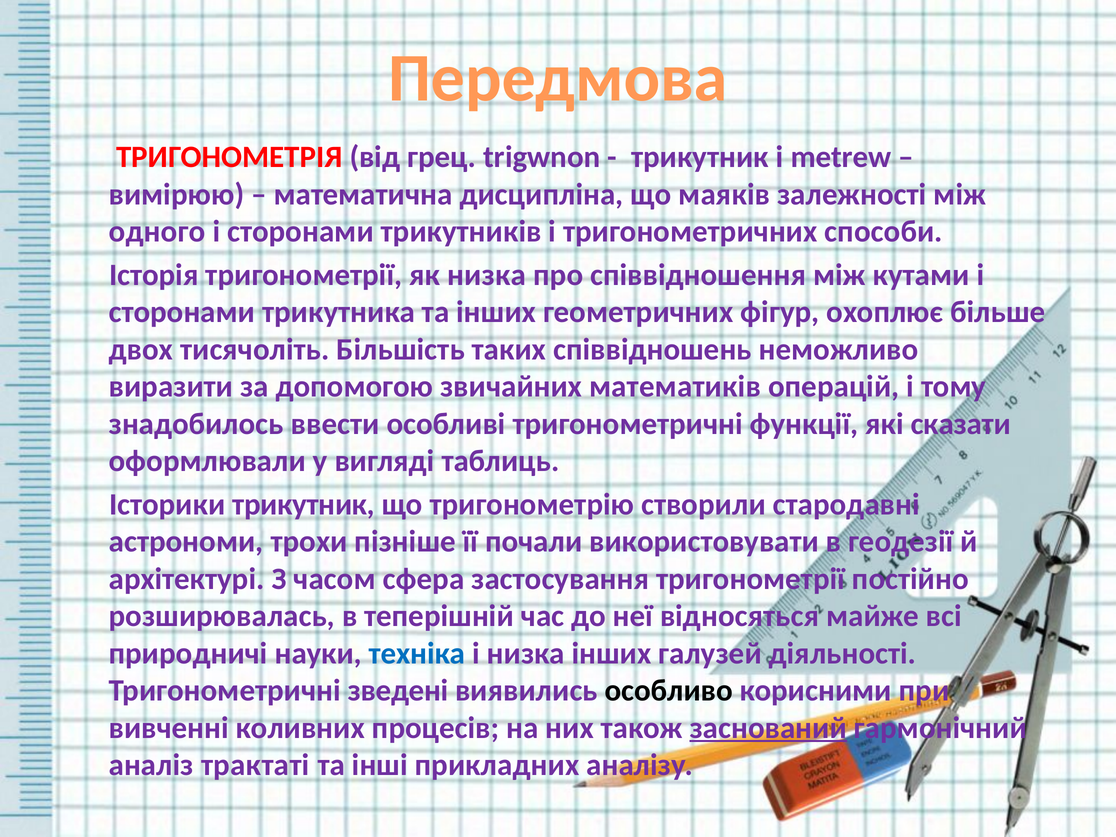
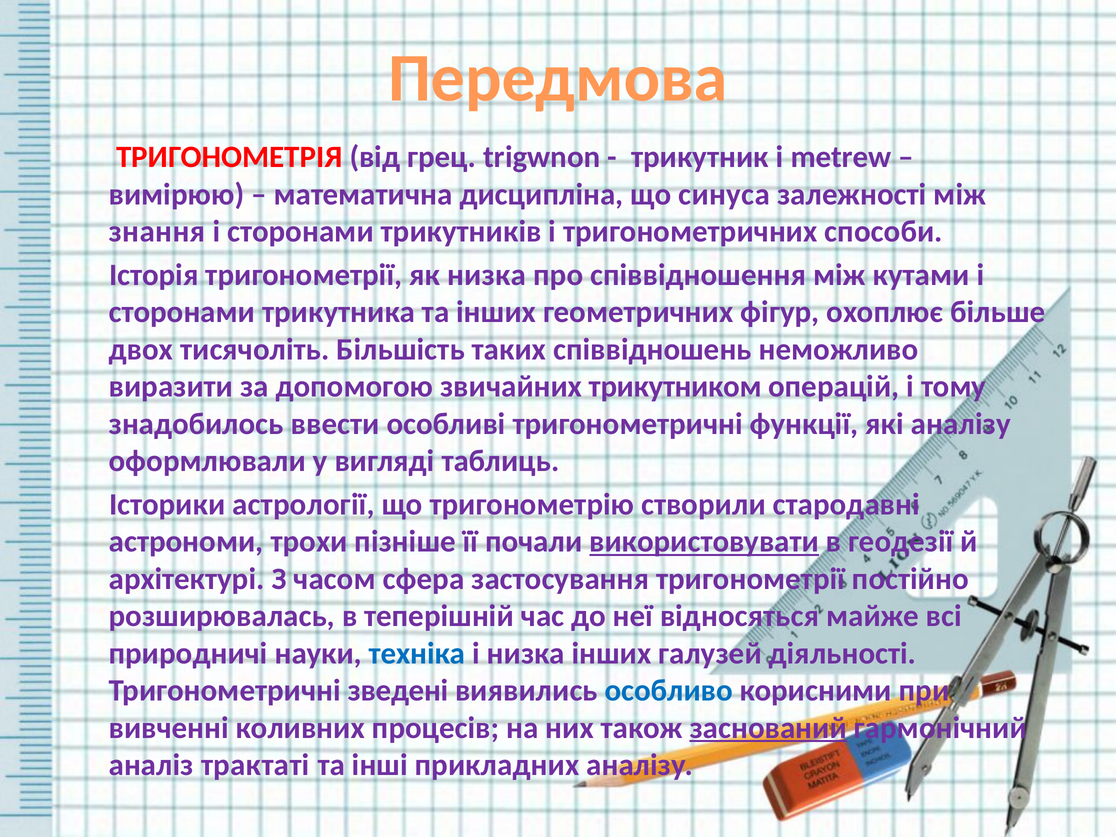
маяків: маяків -> синуса (724, 194)
одного: одного -> знання (157, 232)
математиків: математиків -> трикутником (675, 387)
які сказати: сказати -> аналізу (961, 424)
Історики трикутник: трикутник -> астрології (303, 504)
використовувати underline: none -> present (704, 542)
особливо colour: black -> blue (669, 691)
